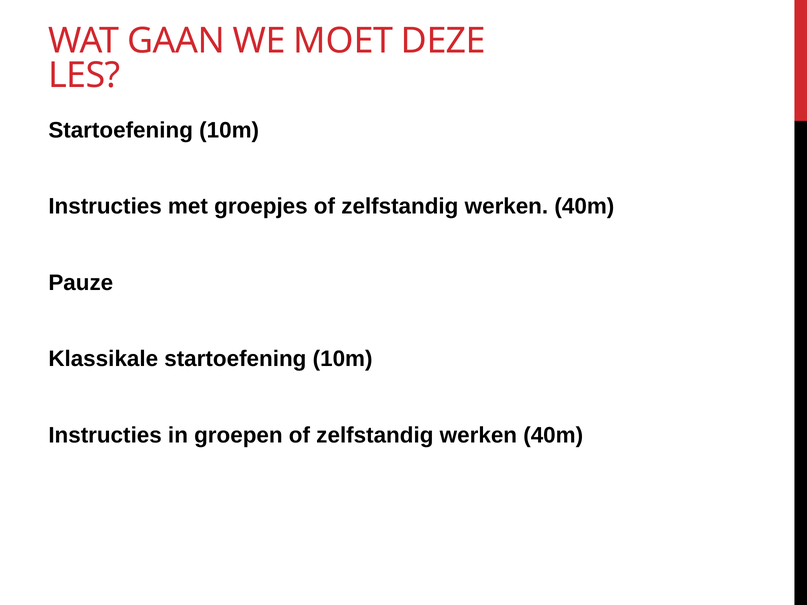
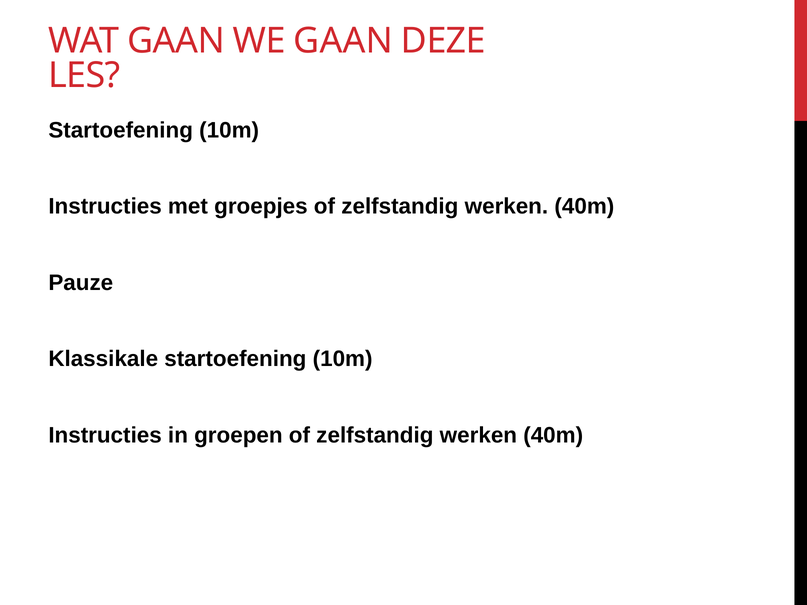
WE MOET: MOET -> GAAN (343, 41)
